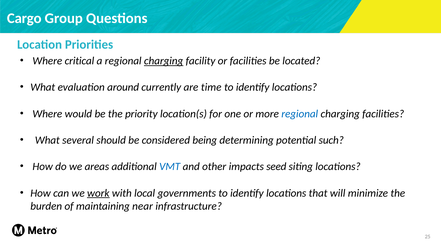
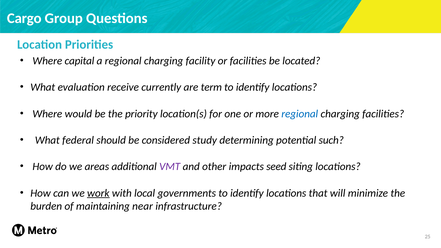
critical: critical -> capital (79, 61)
charging underline: present -> none (164, 61)
around: around -> receive (123, 87)
time: time -> term (211, 87)
several: several -> federal (78, 140)
being: being -> study (205, 140)
VMT colour: blue -> purple (170, 167)
